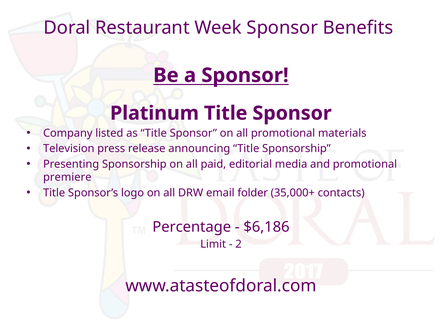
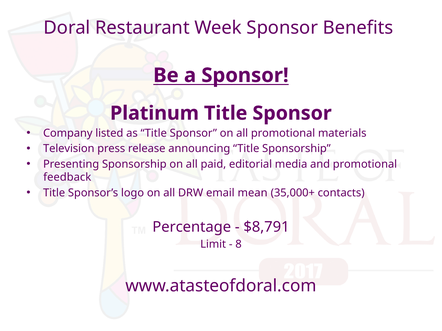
premiere: premiere -> feedback (67, 178)
folder: folder -> mean (253, 193)
$6,186: $6,186 -> $8,791 (266, 227)
2: 2 -> 8 (239, 245)
